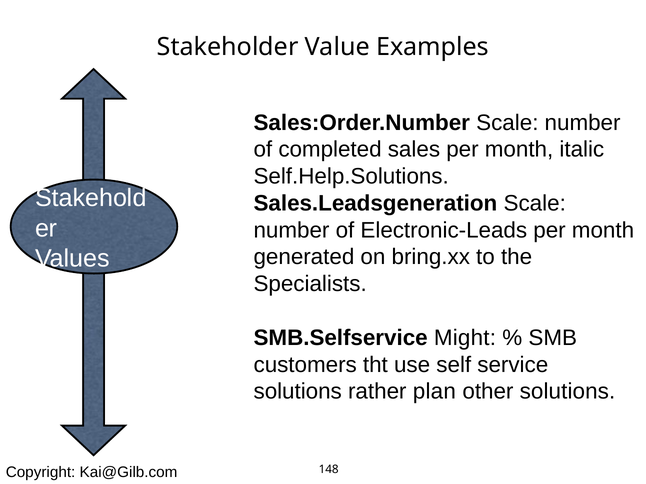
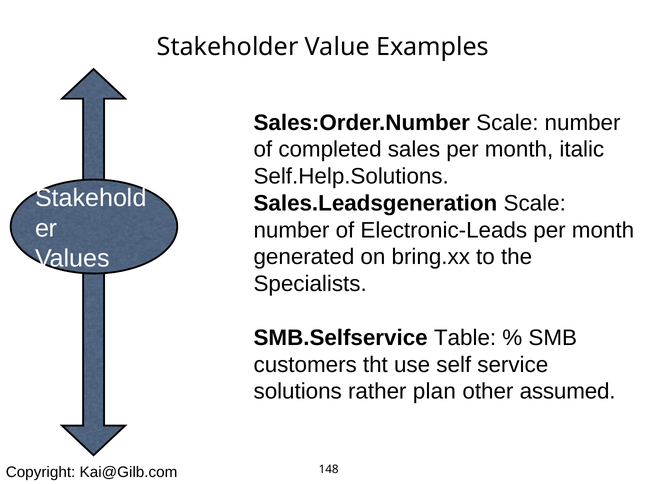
Might: Might -> Table (465, 338)
other solutions: solutions -> assumed (568, 392)
